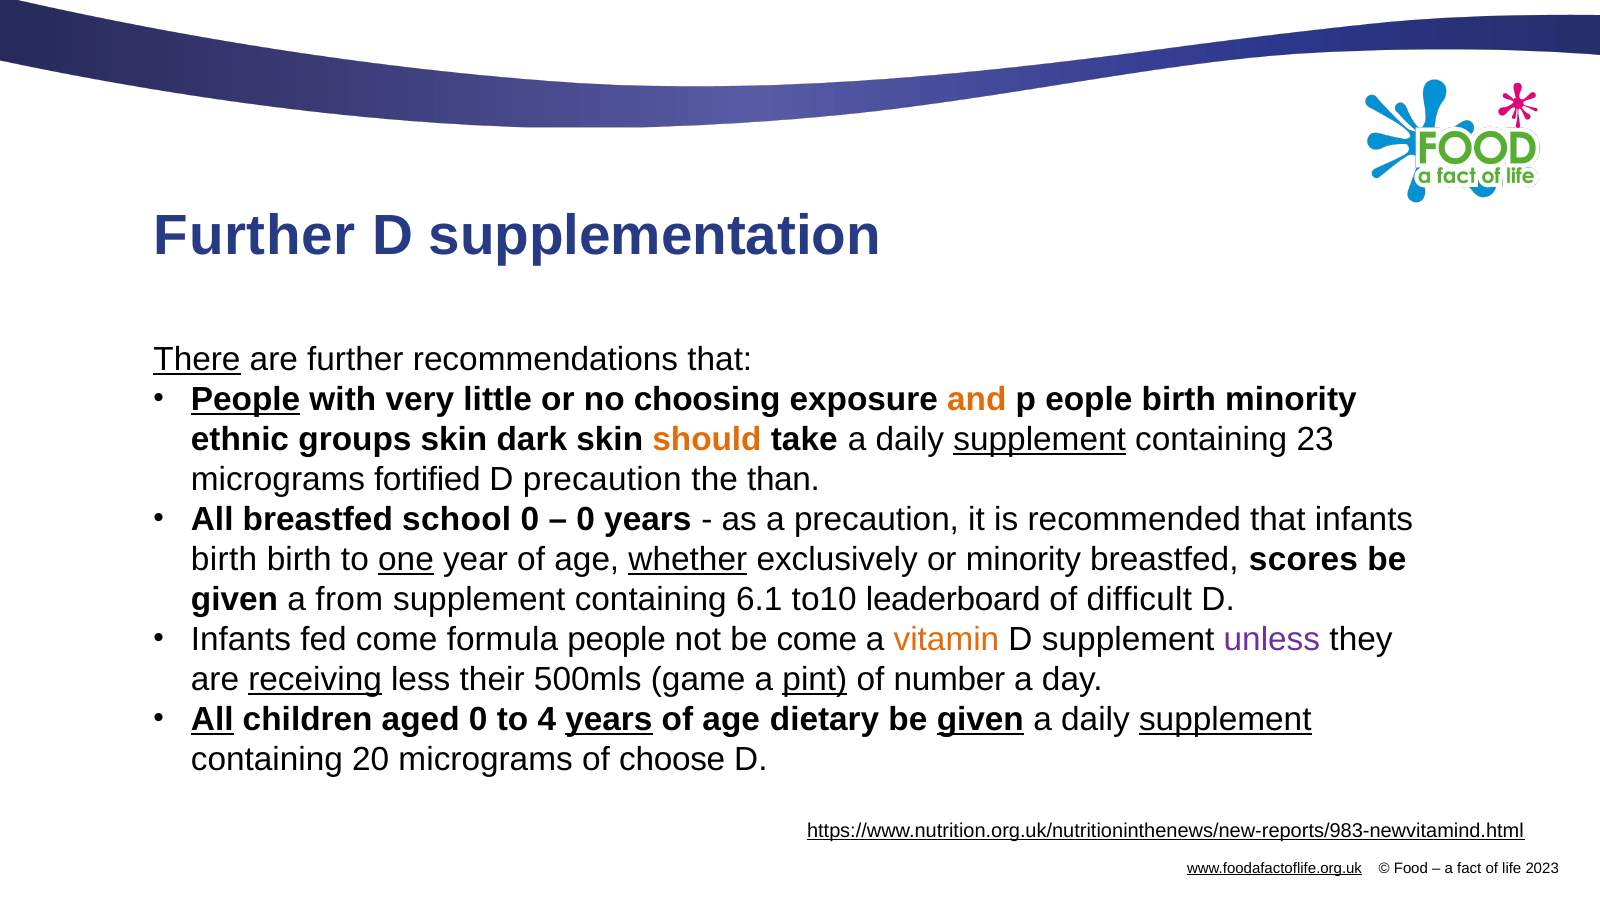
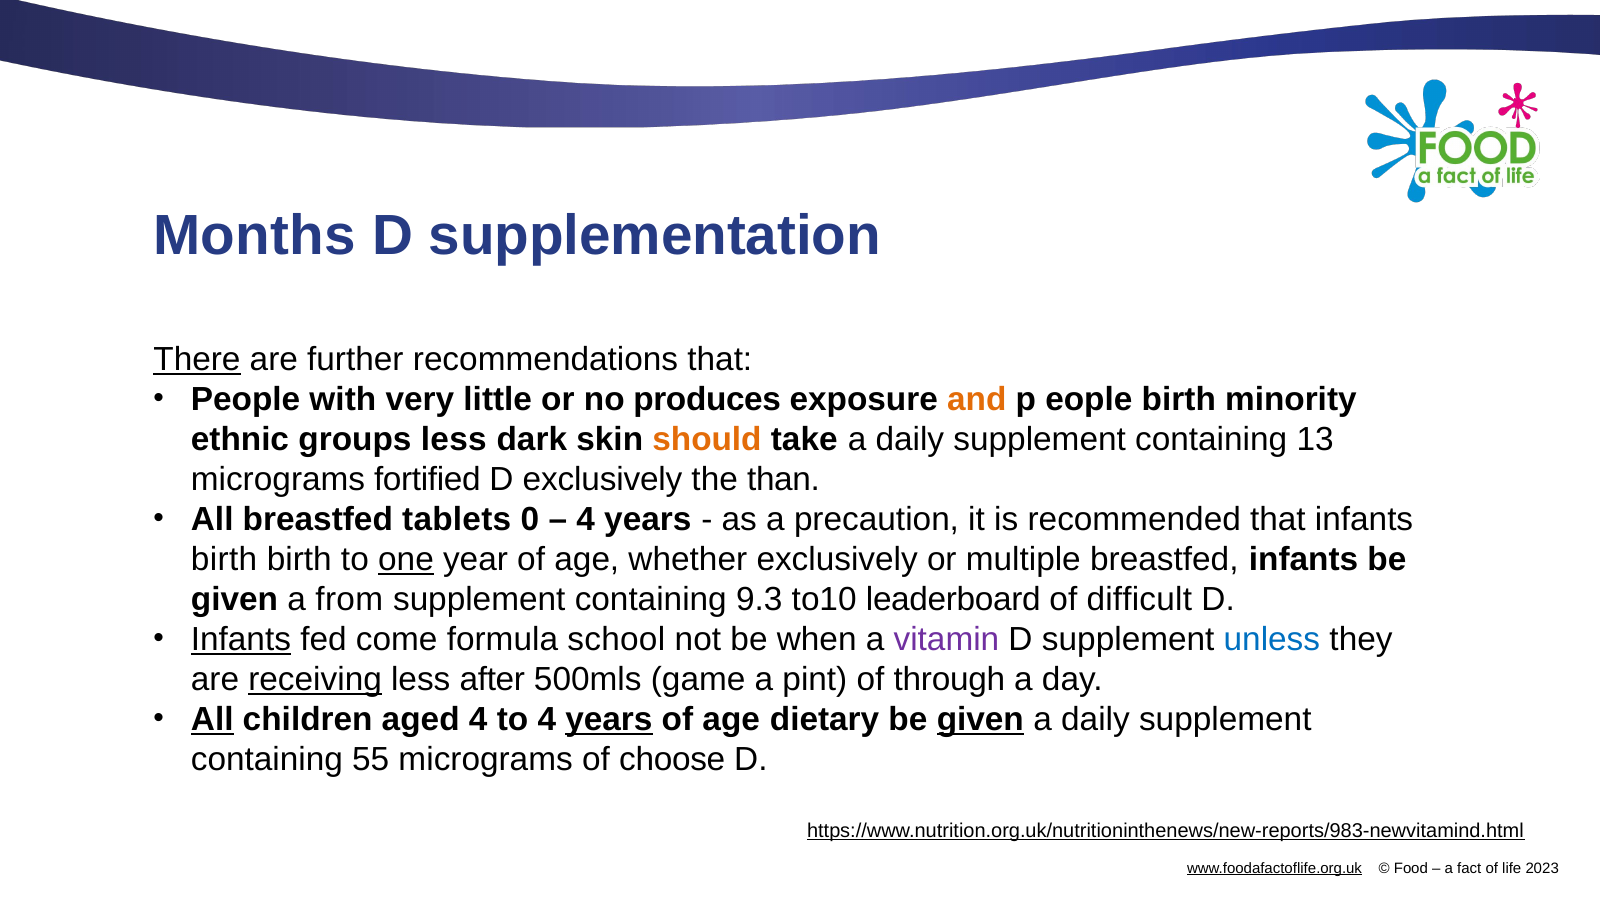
Further: Further -> Months (255, 235)
People underline: present -> none (246, 400)
choosing: choosing -> produces (707, 400)
groups skin: skin -> less (454, 440)
supplement underline: present -> none (1040, 440)
23: 23 -> 13 (1315, 440)
D precaution: precaution -> exclusively (603, 480)
school: school -> tablets (457, 520)
0: 0 -> 4 (586, 520)
whether underline: present -> none (688, 560)
or minority: minority -> multiple (1023, 560)
breastfed scores: scores -> infants (1304, 560)
6.1: 6.1 -> 9.3 (759, 600)
Infants underline: none -> present (241, 640)
formula people: people -> school (616, 640)
be come: come -> when (817, 640)
vitamin colour: orange -> purple (946, 640)
unless colour: purple -> blue (1272, 640)
their: their -> after (492, 680)
pint underline: present -> none (815, 680)
number: number -> through (949, 680)
aged 0: 0 -> 4 (478, 720)
supplement underline: present -> none (1225, 720)
20: 20 -> 55 (371, 760)
